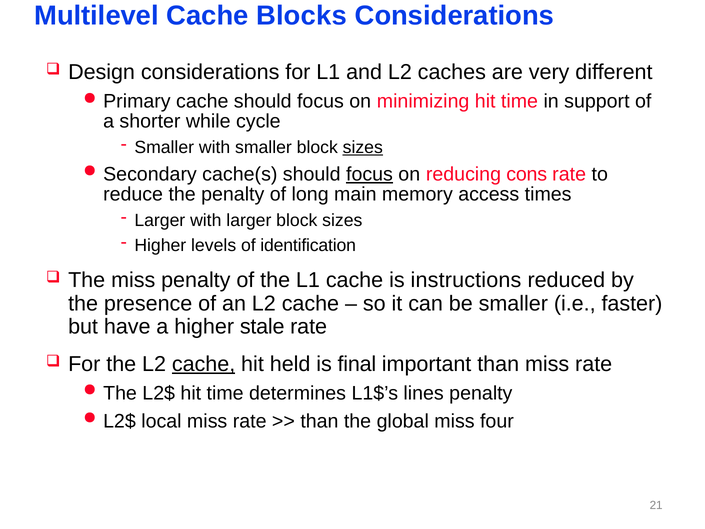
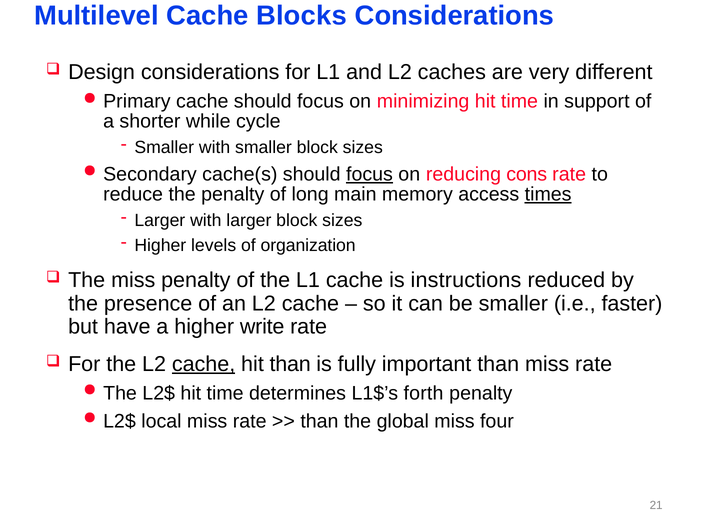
sizes underline: present -> none (363, 147)
times underline: none -> present (548, 194)
identification: identification -> organization (308, 245)
stale: stale -> write (262, 327)
hit held: held -> than (290, 364)
final: final -> fully (357, 364)
lines: lines -> forth (424, 393)
